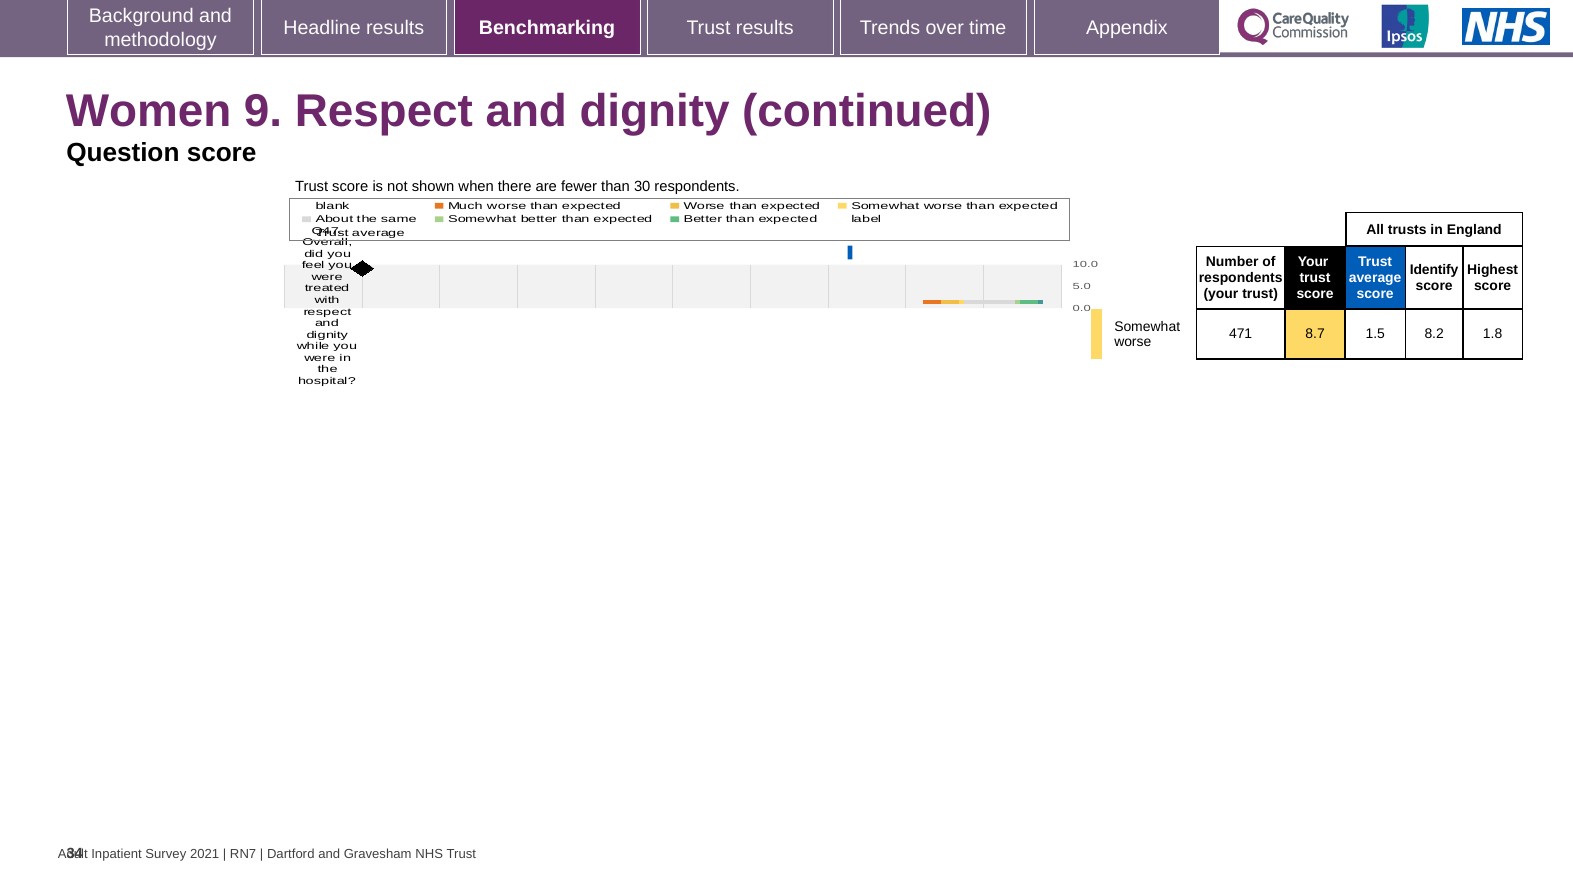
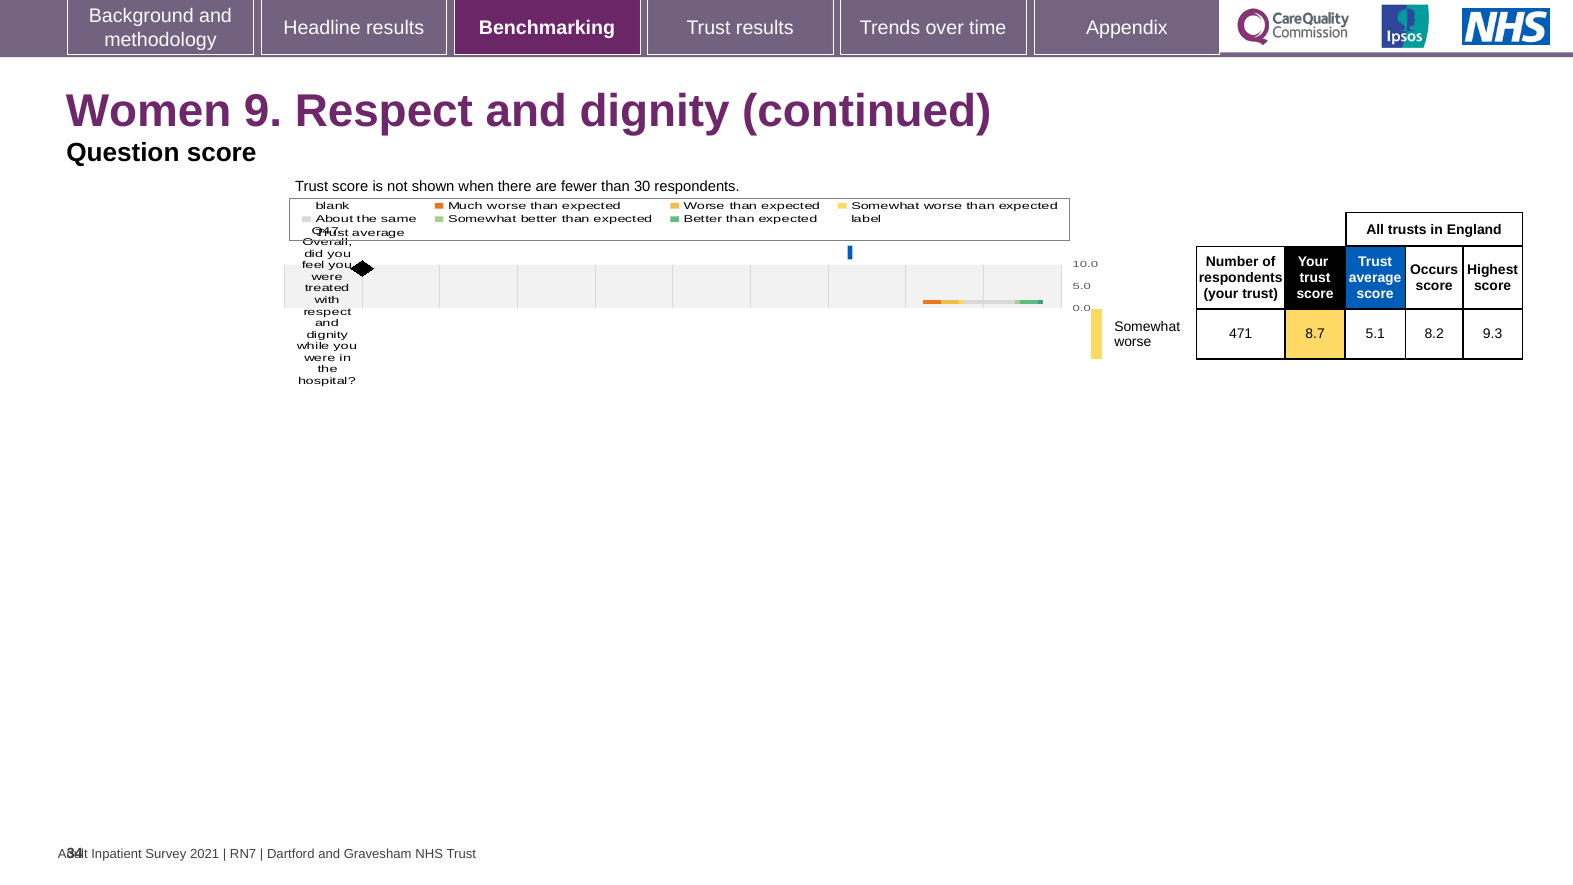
Identify: Identify -> Occurs (1434, 270)
1.5: 1.5 -> 5.1 (1375, 334)
1.8: 1.8 -> 9.3 (1493, 334)
